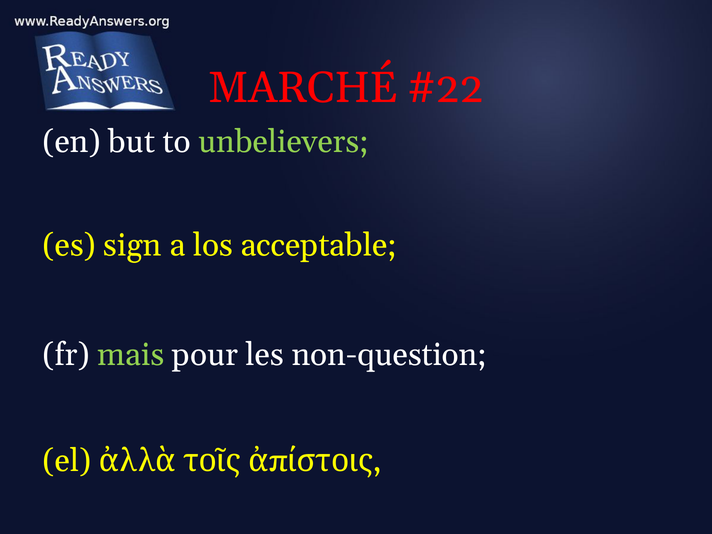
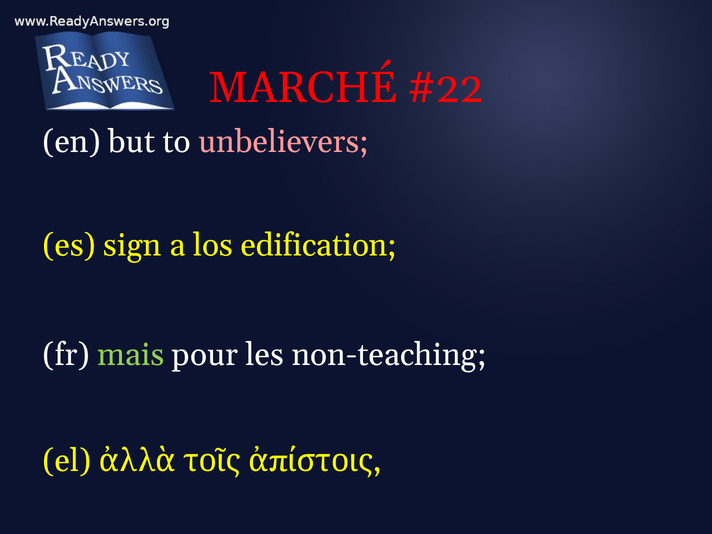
unbelievers colour: light green -> pink (284, 142)
acceptable: acceptable -> edification (319, 245)
non-question: non-question -> non-teaching (389, 355)
